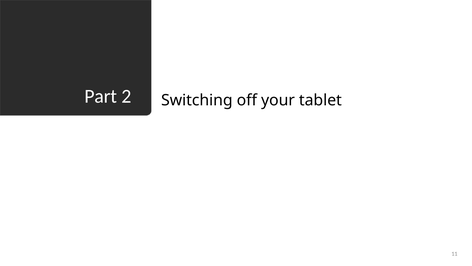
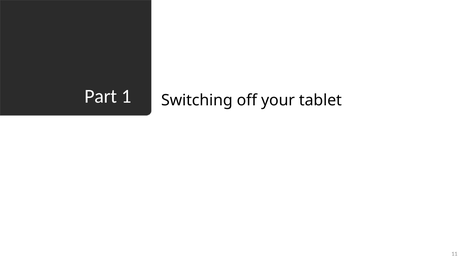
2: 2 -> 1 (127, 96)
